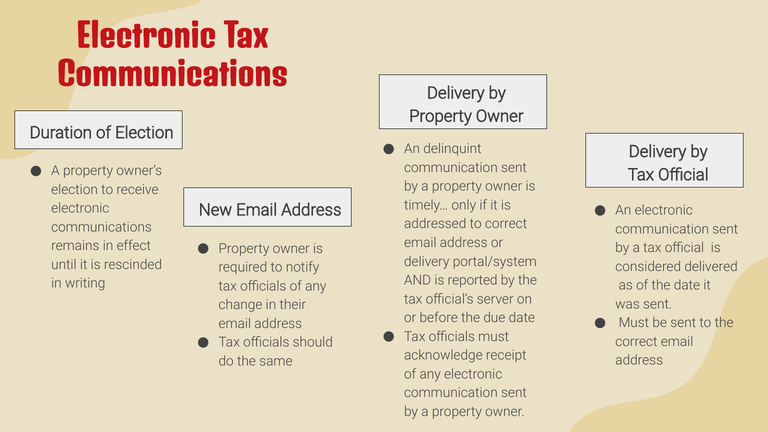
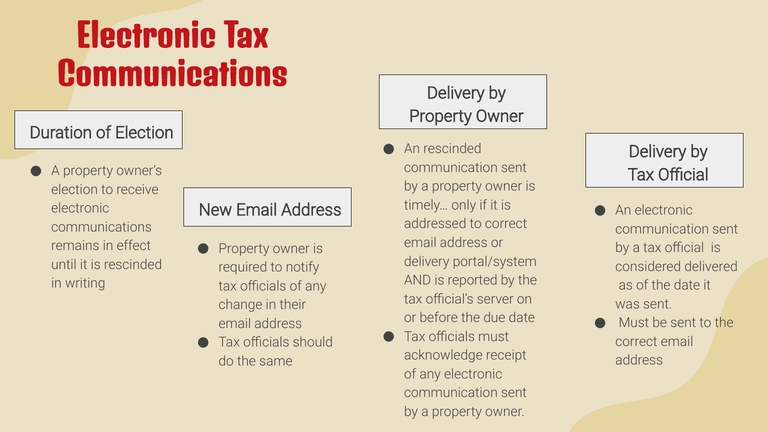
An delinquint: delinquint -> rescinded (452, 149)
